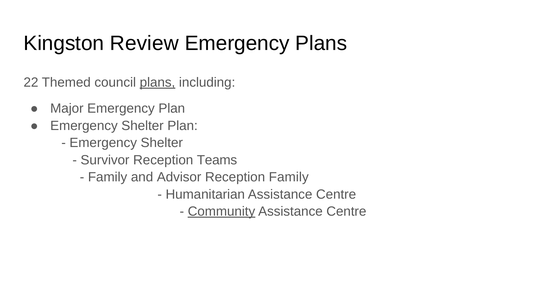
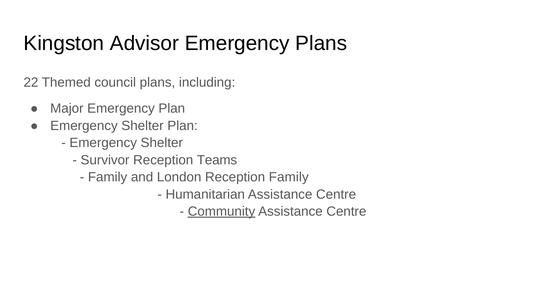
Review: Review -> Advisor (144, 43)
plans underline: present -> none (157, 83)
Advisor: Advisor -> London (179, 177)
